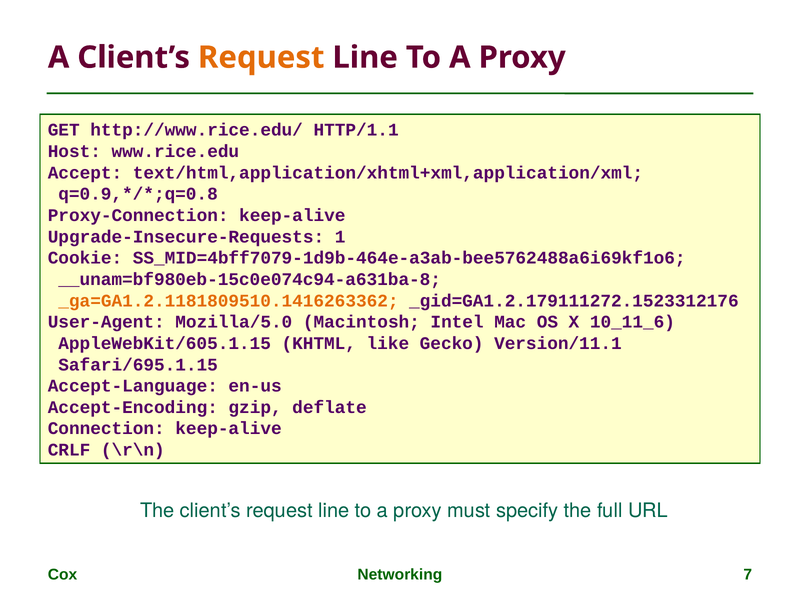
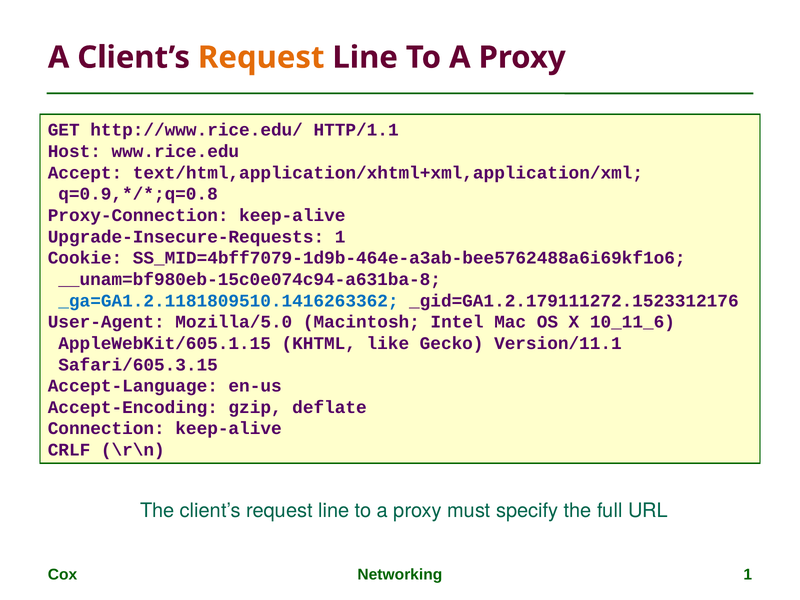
_ga=GA1.2.1181809510.1416263362 colour: orange -> blue (228, 301)
Safari/695.1.15: Safari/695.1.15 -> Safari/605.3.15 (138, 365)
Networking 7: 7 -> 1 (748, 575)
